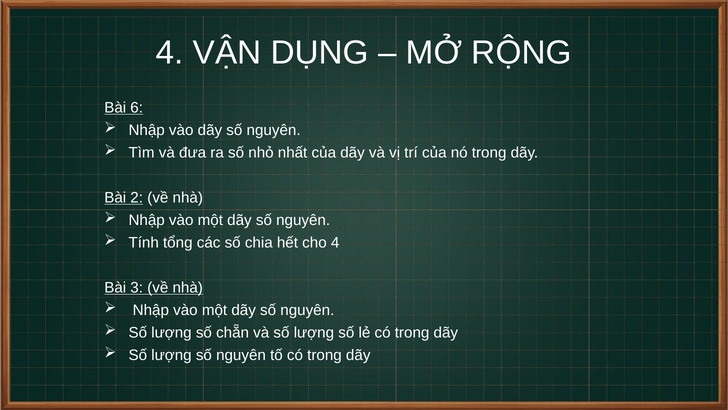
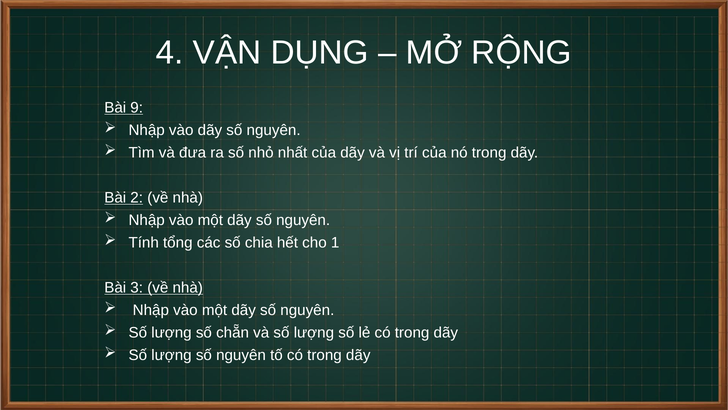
6: 6 -> 9 (137, 107)
cho 4: 4 -> 1 (335, 242)
